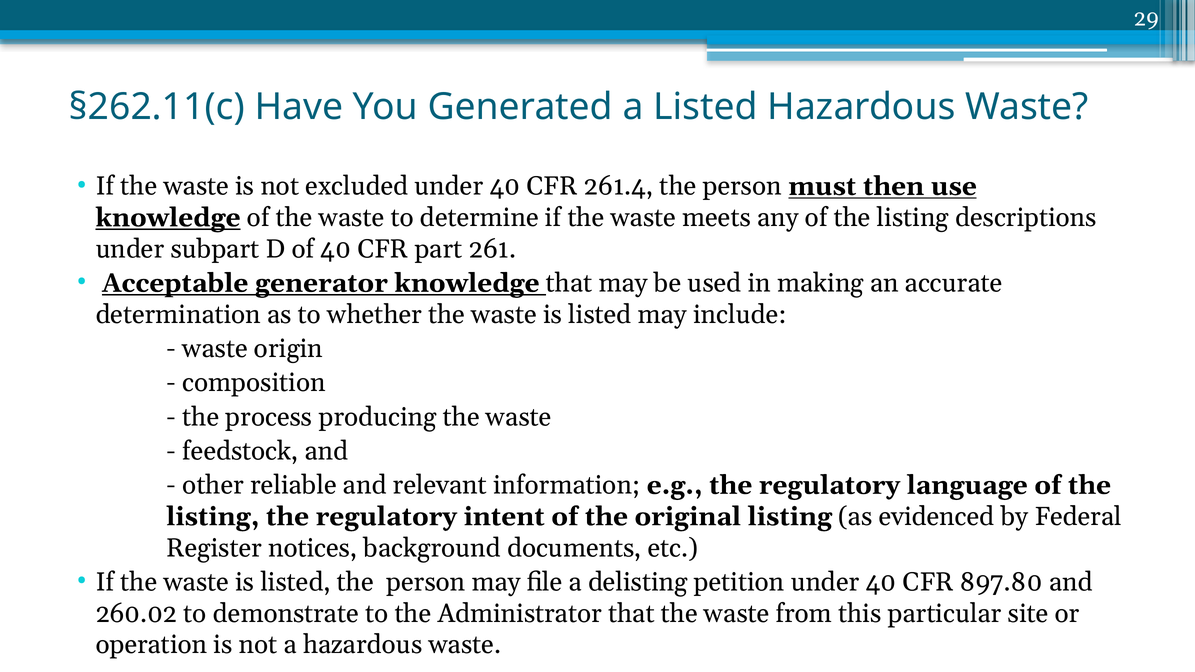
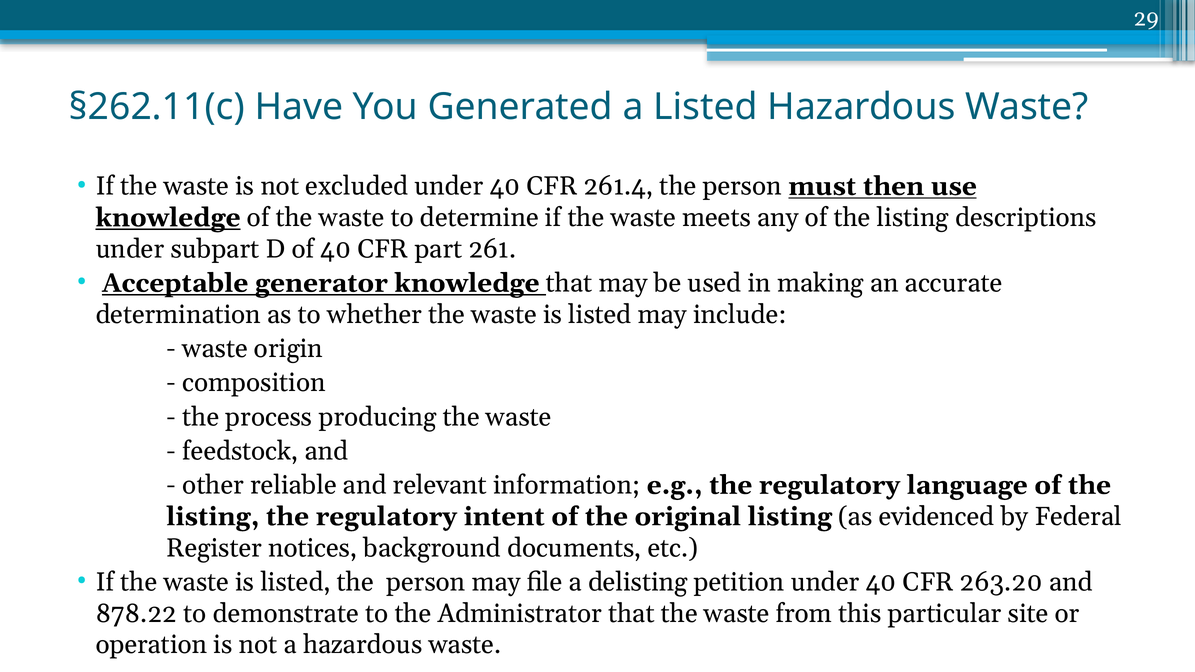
897.80: 897.80 -> 263.20 (1001, 582)
260.02: 260.02 -> 878.22 (136, 614)
